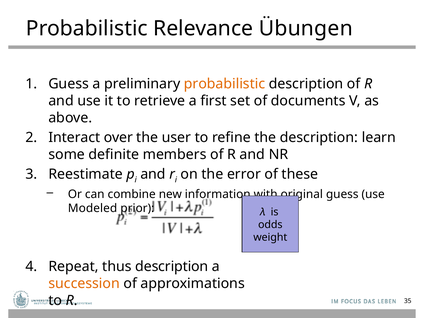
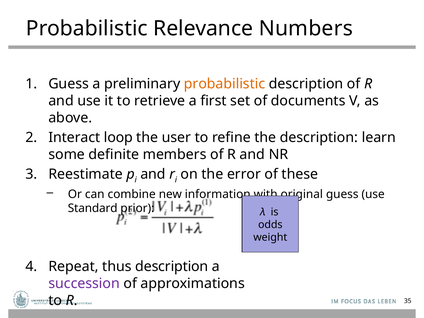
Übungen: Übungen -> Numbers (306, 28)
over: over -> loop (118, 137)
Modeled: Modeled -> Standard (93, 208)
succession colour: orange -> purple (84, 283)
